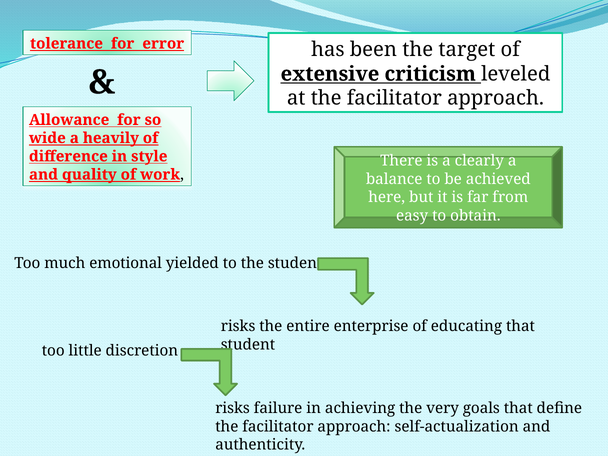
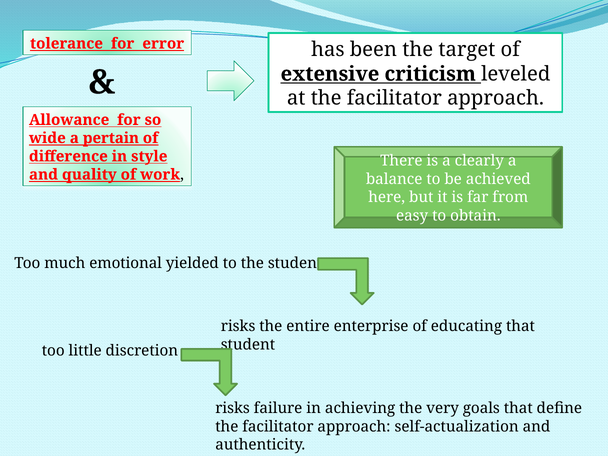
heavily: heavily -> pertain (111, 138)
